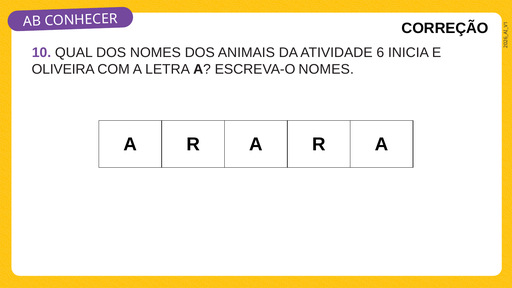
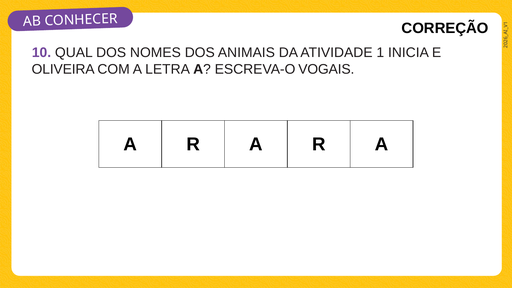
ATIVIDADE 6: 6 -> 1 (380, 53)
ESCREVA-O NOMES: NOMES -> VOGAIS (326, 69)
